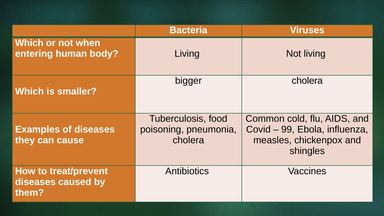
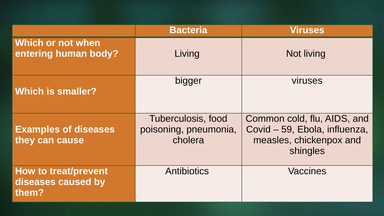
bigger cholera: cholera -> viruses (307, 81)
99: 99 -> 59 (288, 129)
